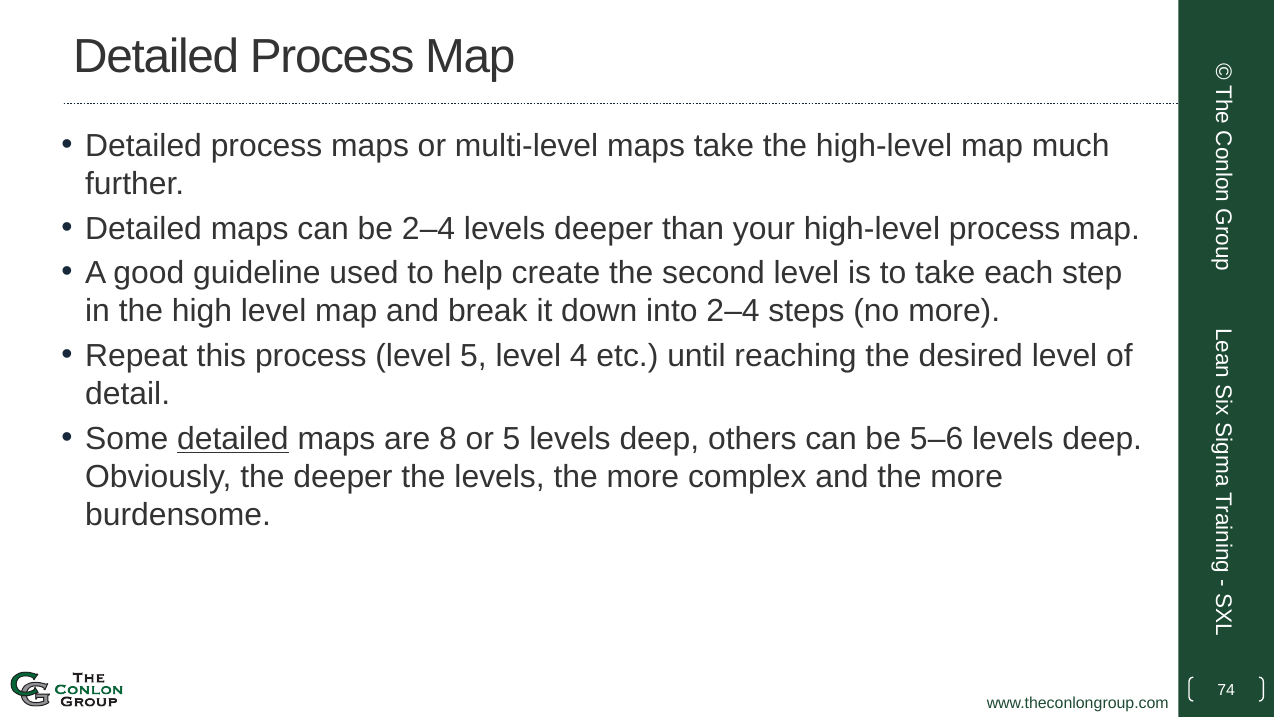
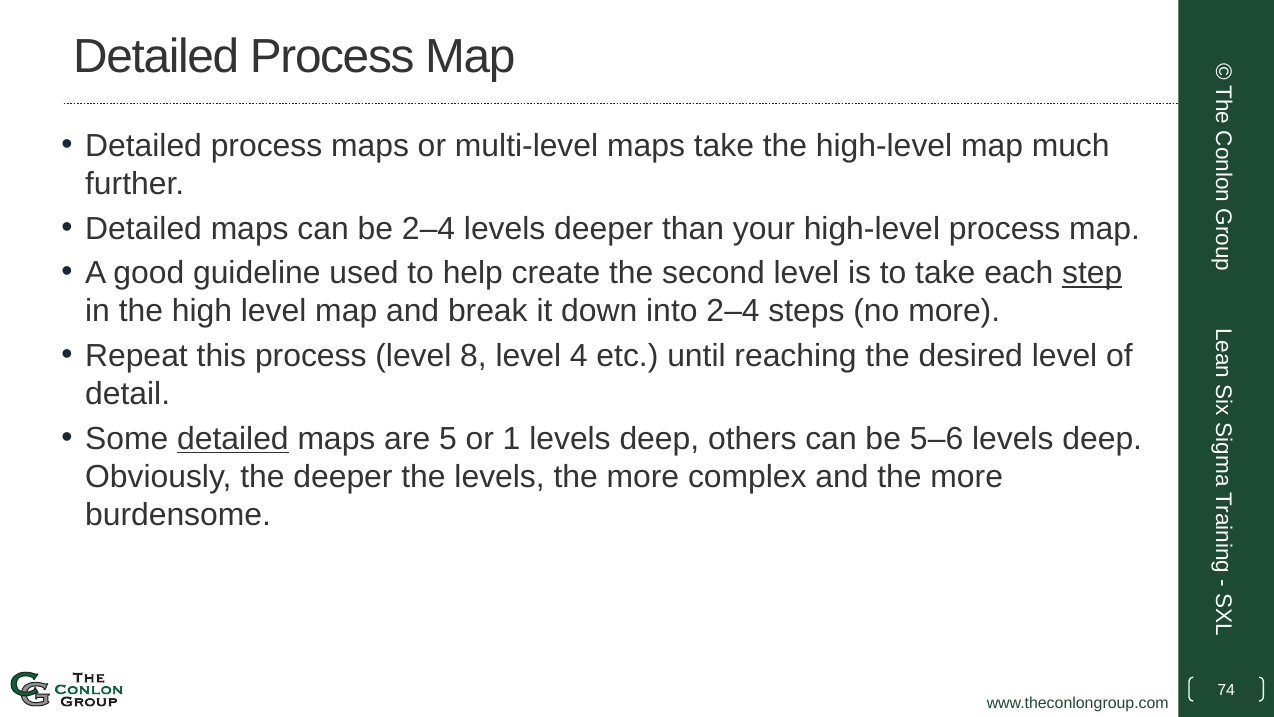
step underline: none -> present (1092, 273)
level 5: 5 -> 8 (474, 356)
8: 8 -> 5 (448, 439)
or 5: 5 -> 1 (512, 439)
